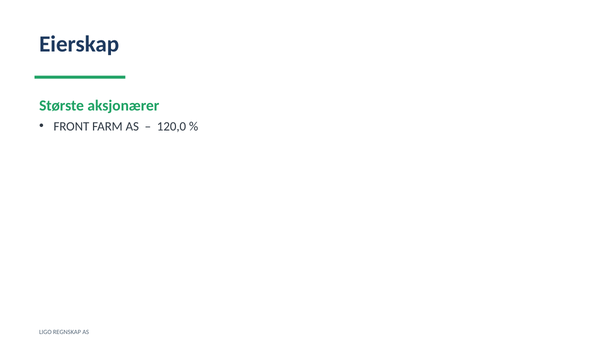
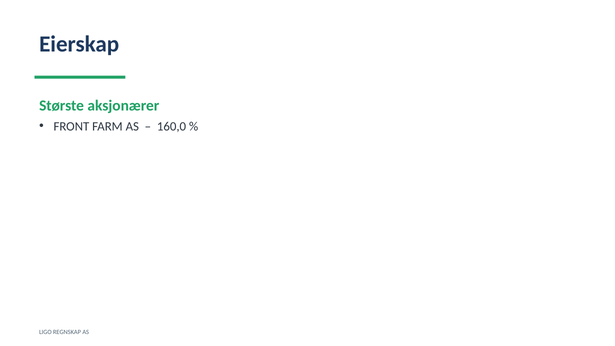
120,0: 120,0 -> 160,0 (172, 126)
